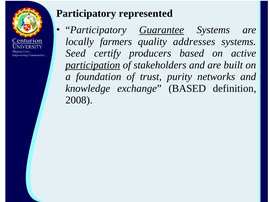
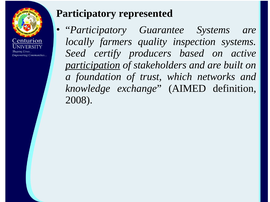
Guarantee underline: present -> none (162, 30)
addresses: addresses -> inspection (194, 42)
purity: purity -> which (180, 77)
exchange BASED: BASED -> AIMED (187, 89)
